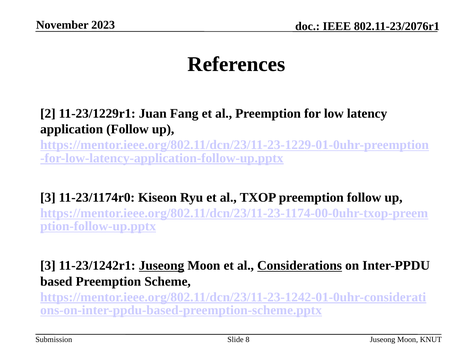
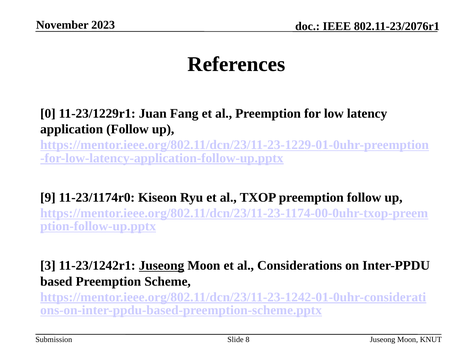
2: 2 -> 0 (48, 114)
3: 3 -> 9 (48, 198)
Considerations underline: present -> none (300, 266)
